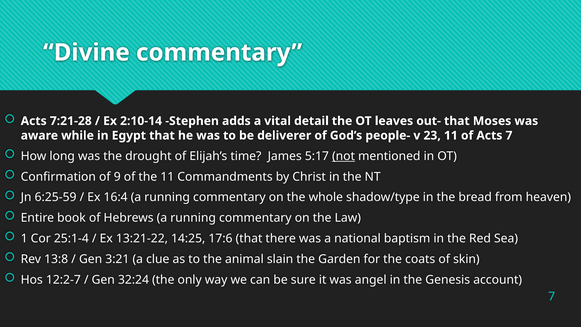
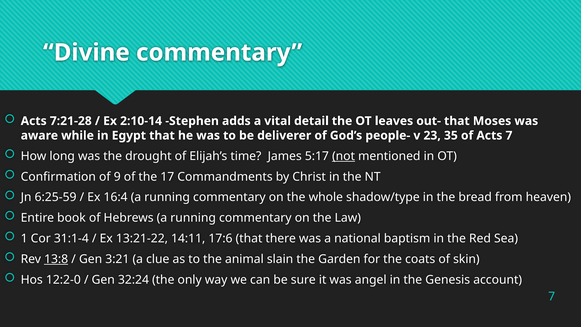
23 11: 11 -> 35 (451, 135)
the 11: 11 -> 17 (167, 177)
25:1-4: 25:1-4 -> 31:1-4 (71, 238)
14:25: 14:25 -> 14:11 (188, 238)
13:8 underline: none -> present (56, 259)
12:2-7: 12:2-7 -> 12:2-0 (63, 280)
